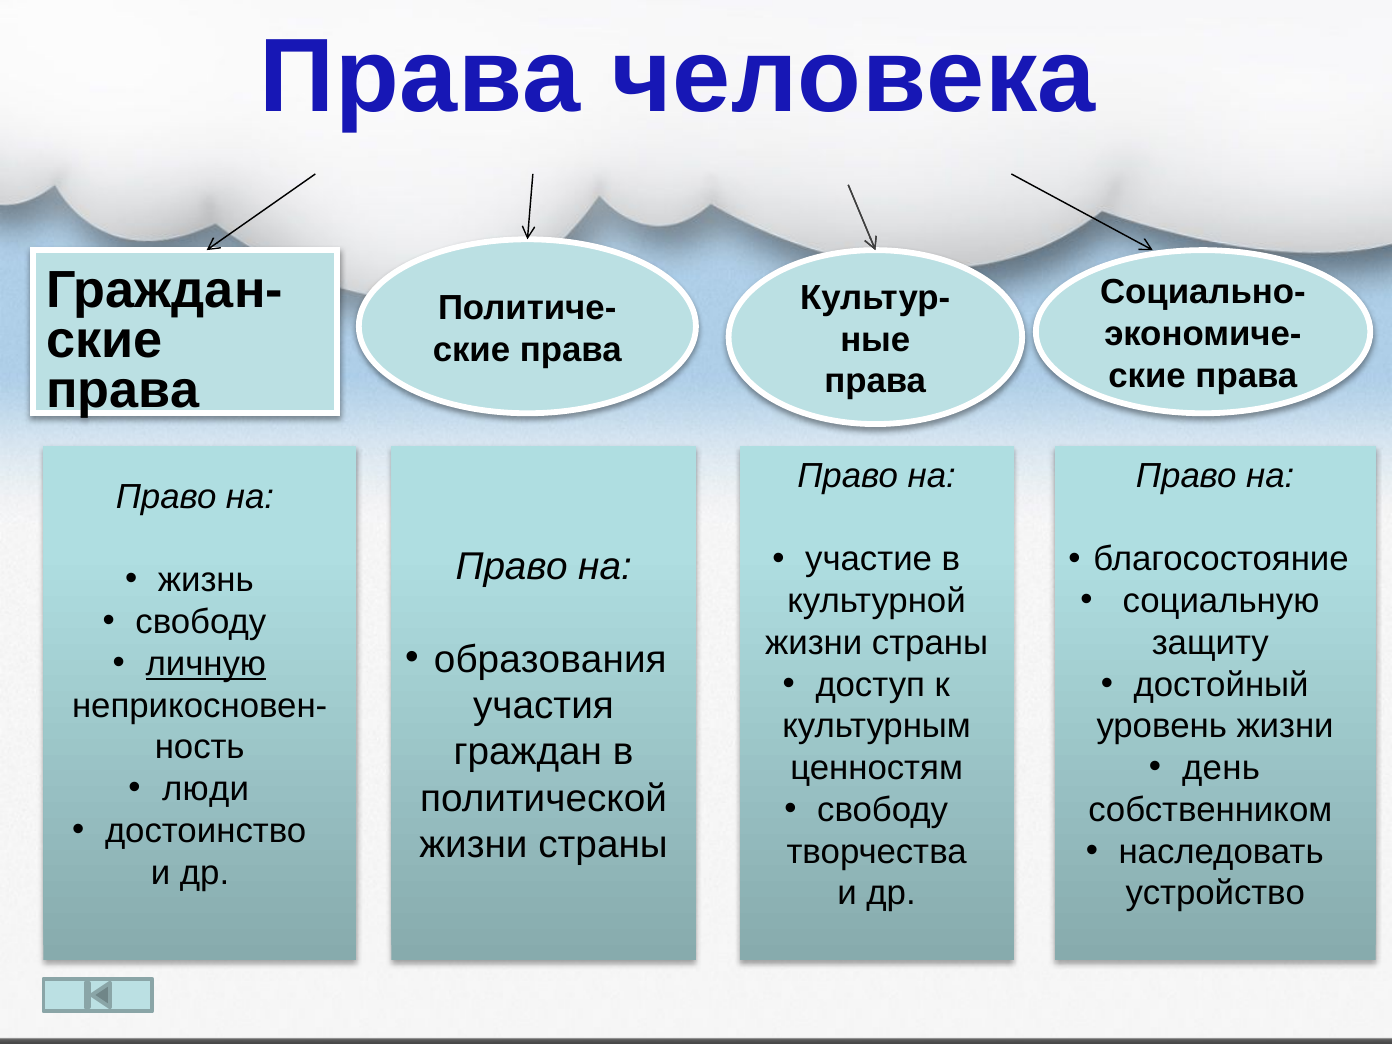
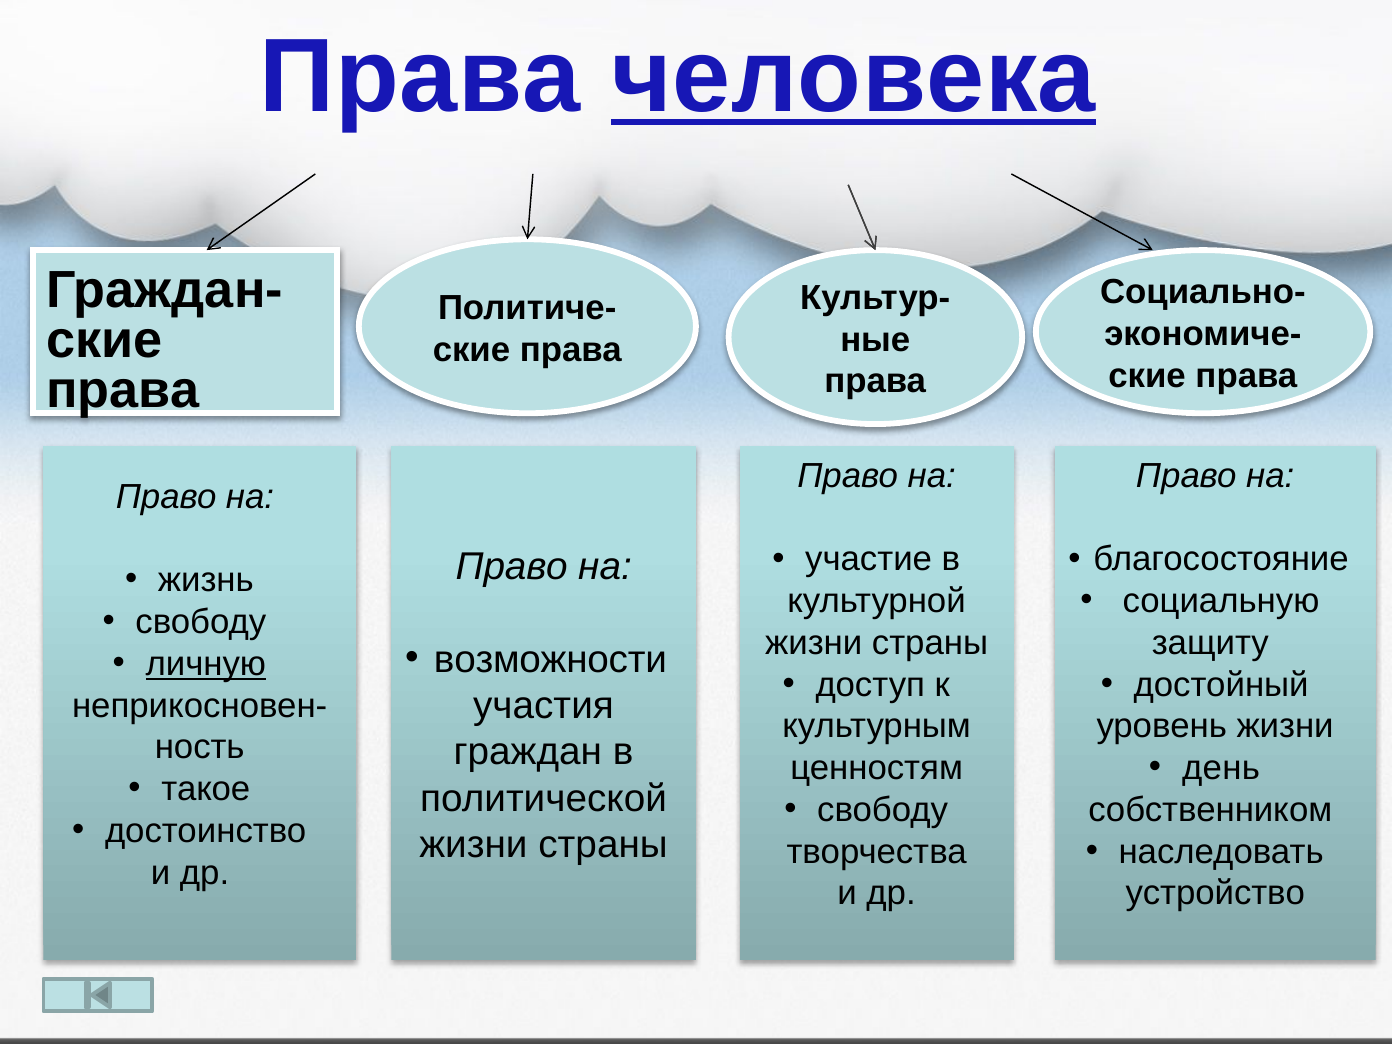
человека underline: none -> present (854, 77)
образования: образования -> возможности (550, 659)
люди: люди -> такое (206, 789)
